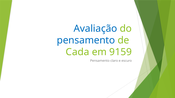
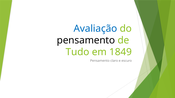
pensamento colour: blue -> black (86, 40)
Cada: Cada -> Tudo (78, 52)
9159: 9159 -> 1849 (121, 52)
